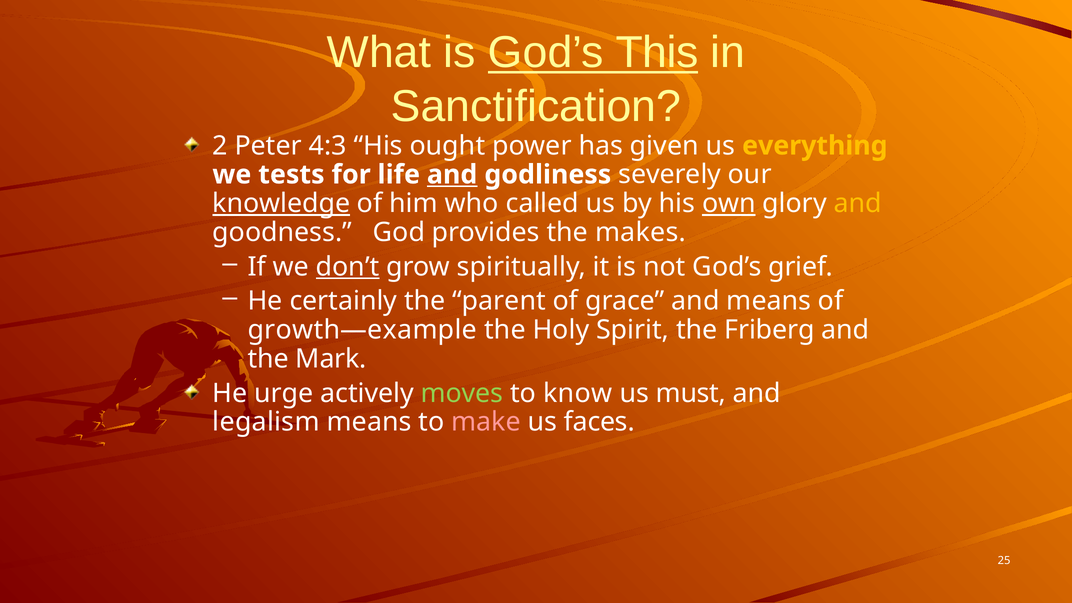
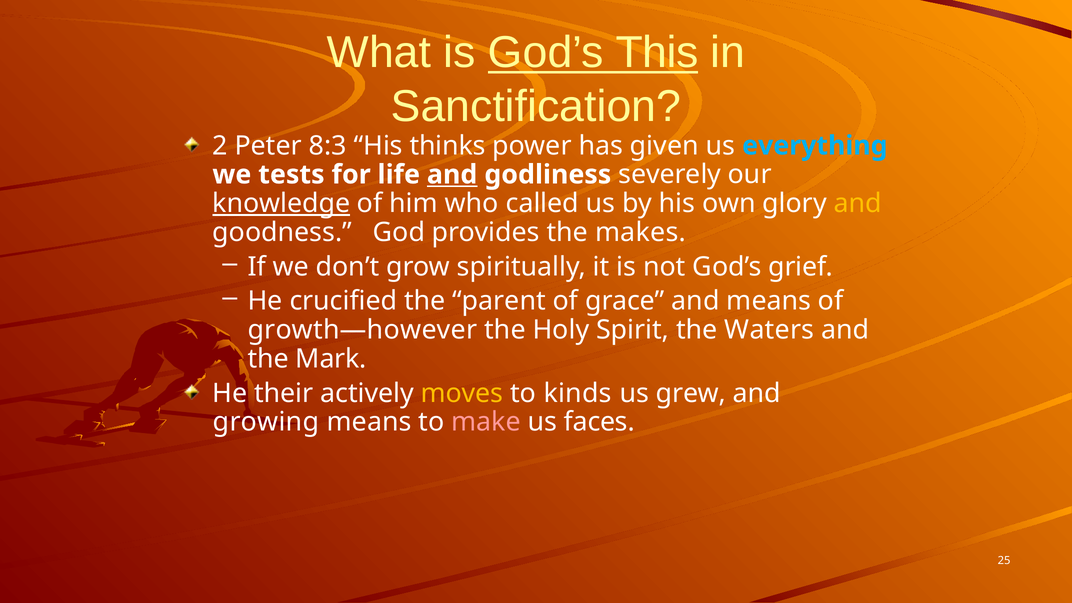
4:3: 4:3 -> 8:3 (328, 146)
ought: ought -> thinks (448, 146)
everything colour: yellow -> light blue (815, 146)
own underline: present -> none (729, 204)
don’t underline: present -> none (348, 267)
certainly: certainly -> crucified (343, 301)
growth—example: growth—example -> growth—however (362, 330)
Friberg: Friberg -> Waters (769, 330)
urge: urge -> their (284, 393)
moves colour: light green -> yellow (462, 393)
know: know -> kinds (578, 393)
must: must -> grew (691, 393)
legalism: legalism -> growing (266, 422)
